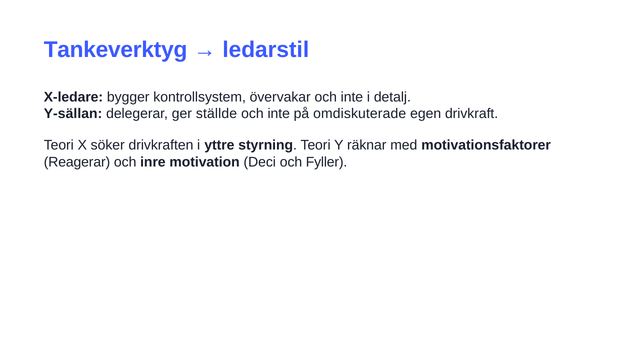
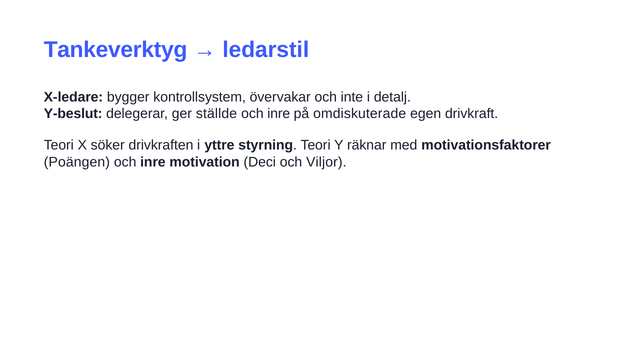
Y-sällan: Y-sällan -> Y-beslut (73, 114)
inte: inte -> inre (279, 114)
Reagerar: Reagerar -> Poängen (77, 162)
Fyller: Fyller -> Viljor (326, 162)
